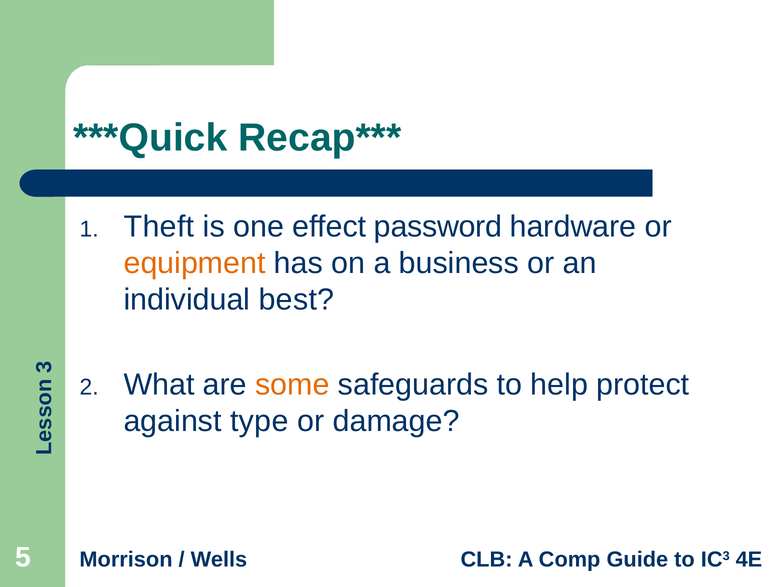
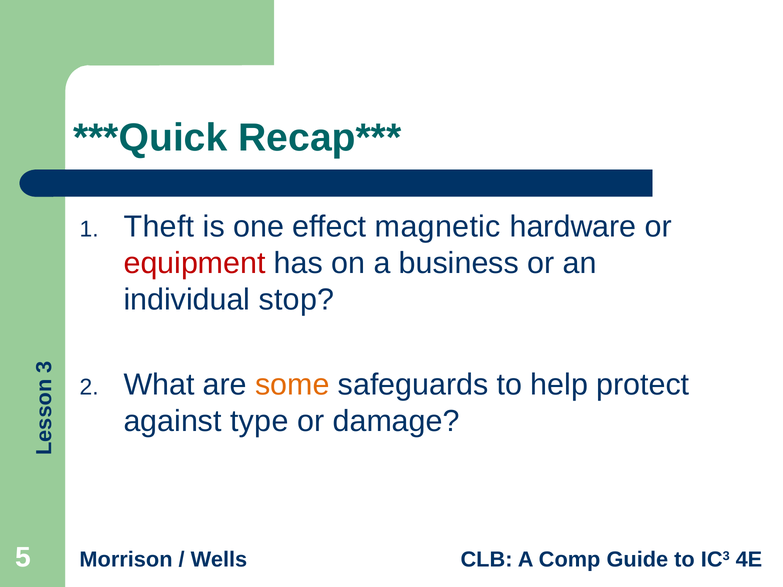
password: password -> magnetic (438, 227)
equipment colour: orange -> red (195, 263)
best: best -> stop (297, 300)
